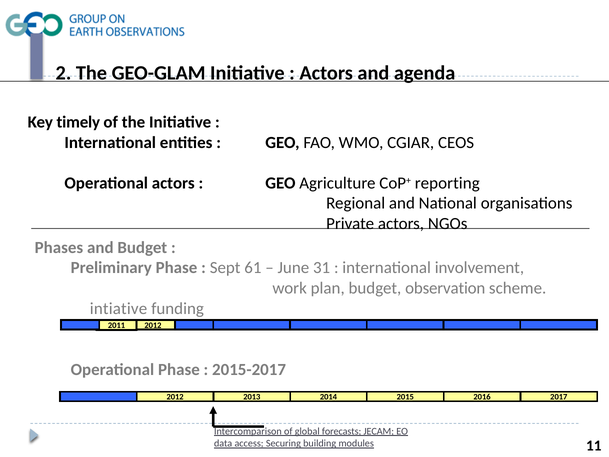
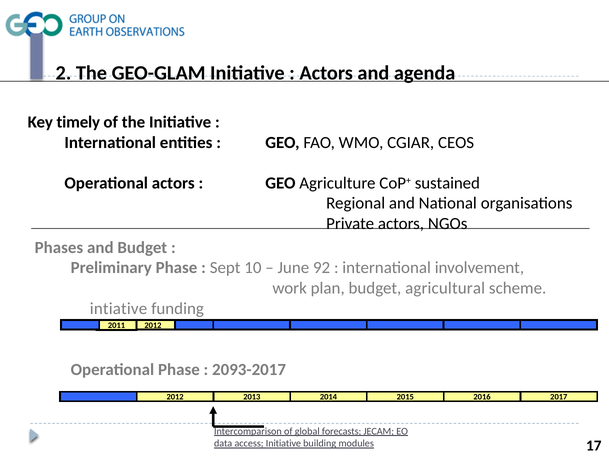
reporting: reporting -> sustained (447, 183)
61: 61 -> 10 (253, 268)
31: 31 -> 92 (322, 268)
observation: observation -> agricultural (445, 288)
2015-2017: 2015-2017 -> 2093-2017 (249, 369)
access Securing: Securing -> Initiative (283, 443)
11: 11 -> 17 (594, 446)
